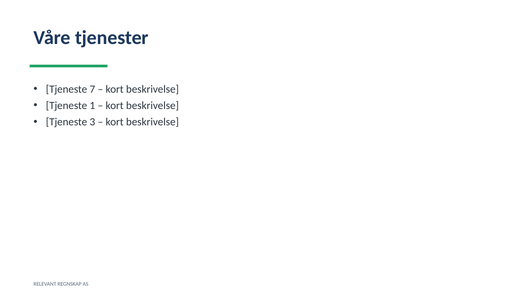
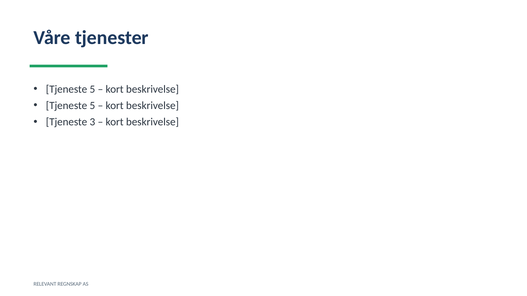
7: 7 -> 5 (92, 89)
1: 1 -> 5 (92, 106)
